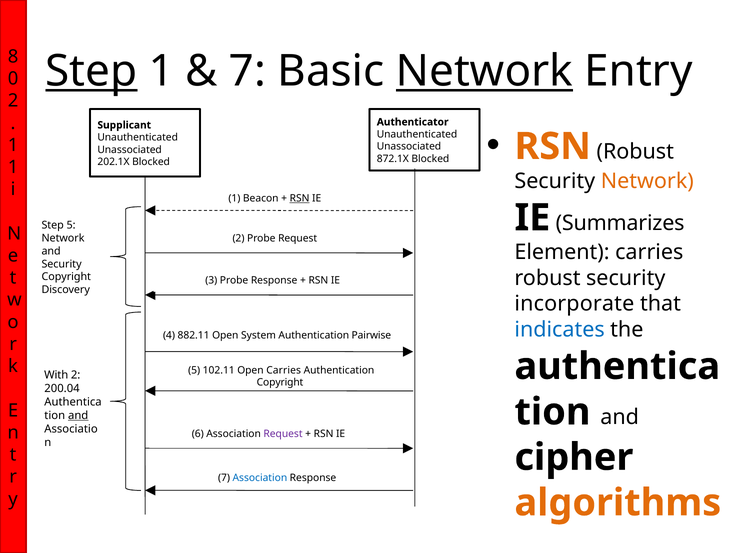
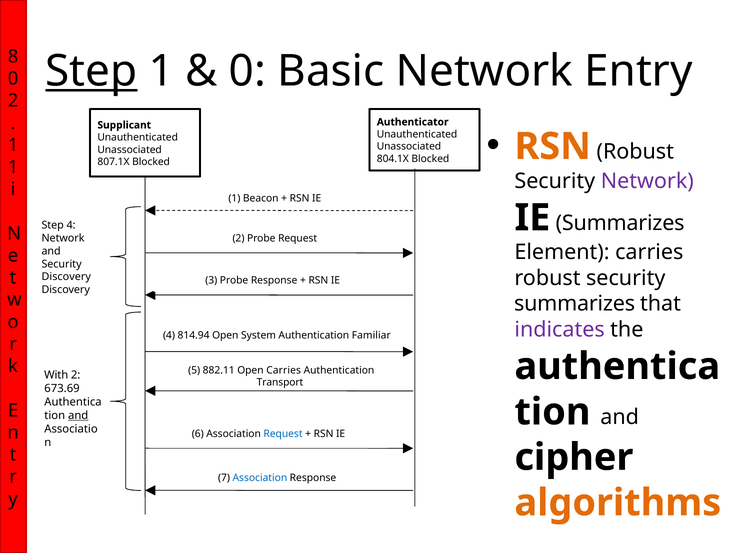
7: 7 -> 0 (248, 71)
Network underline: present -> none (484, 71)
872.1X: 872.1X -> 804.1X (393, 159)
202.1X: 202.1X -> 807.1X (113, 162)
Network colour: orange -> purple (647, 181)
RSN underline: present -> none (300, 198)
Step 5: 5 -> 4 (71, 226)
Copyright: Copyright -> Discovery (66, 277)
incorporate: incorporate -> summarizes (575, 304)
indicates colour: blue -> purple (560, 330)
882.11: 882.11 -> 814.94 (194, 336)
Pairwise: Pairwise -> Familiar (371, 336)
102.11: 102.11 -> 882.11 (219, 371)
Copyright: Copyright -> Transport (280, 383)
200.04: 200.04 -> 673.69 (62, 389)
Request colour: purple -> blue (283, 434)
